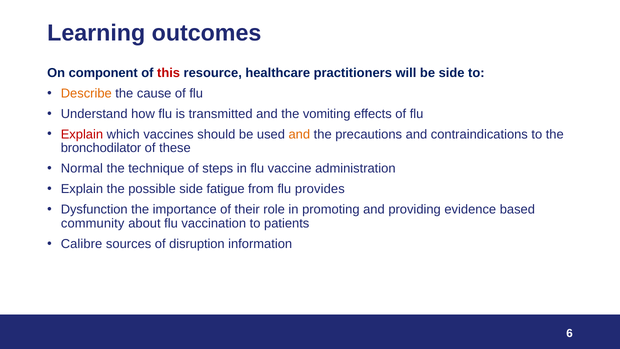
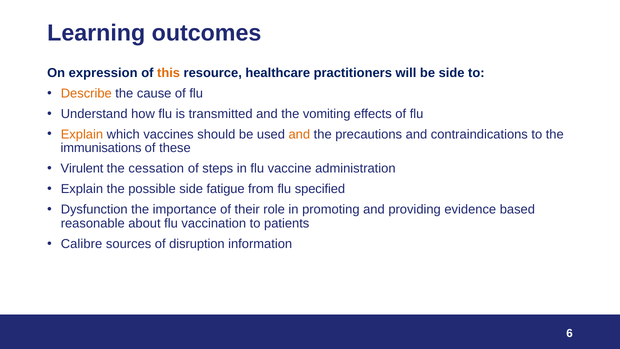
component: component -> expression (103, 73)
this colour: red -> orange (169, 73)
Explain colour: red -> orange (82, 134)
bronchodilator: bronchodilator -> immunisations (101, 148)
Normal: Normal -> Virulent (82, 169)
technique: technique -> cessation (156, 169)
provides: provides -> specified (320, 189)
community: community -> reasonable (93, 223)
